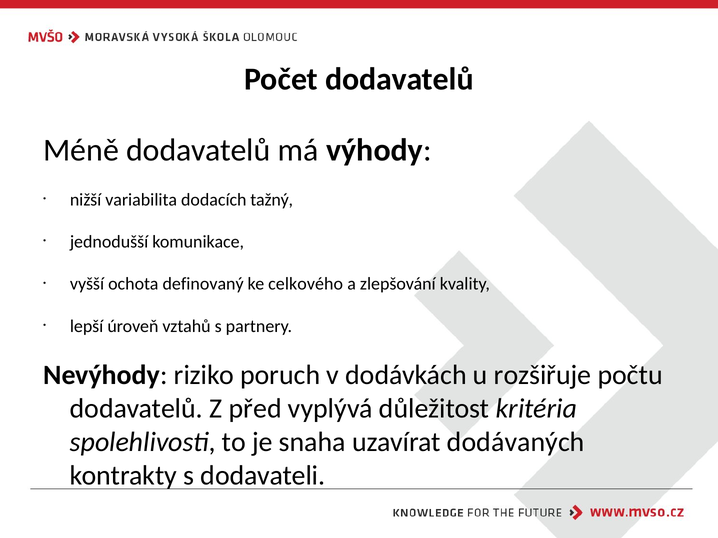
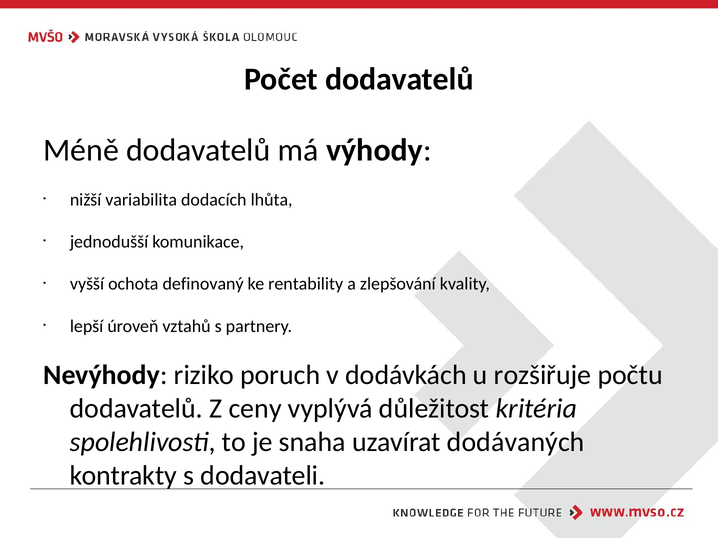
tažný: tažný -> lhůta (272, 200)
celkového: celkového -> rentability (306, 284)
před: před -> ceny (255, 409)
